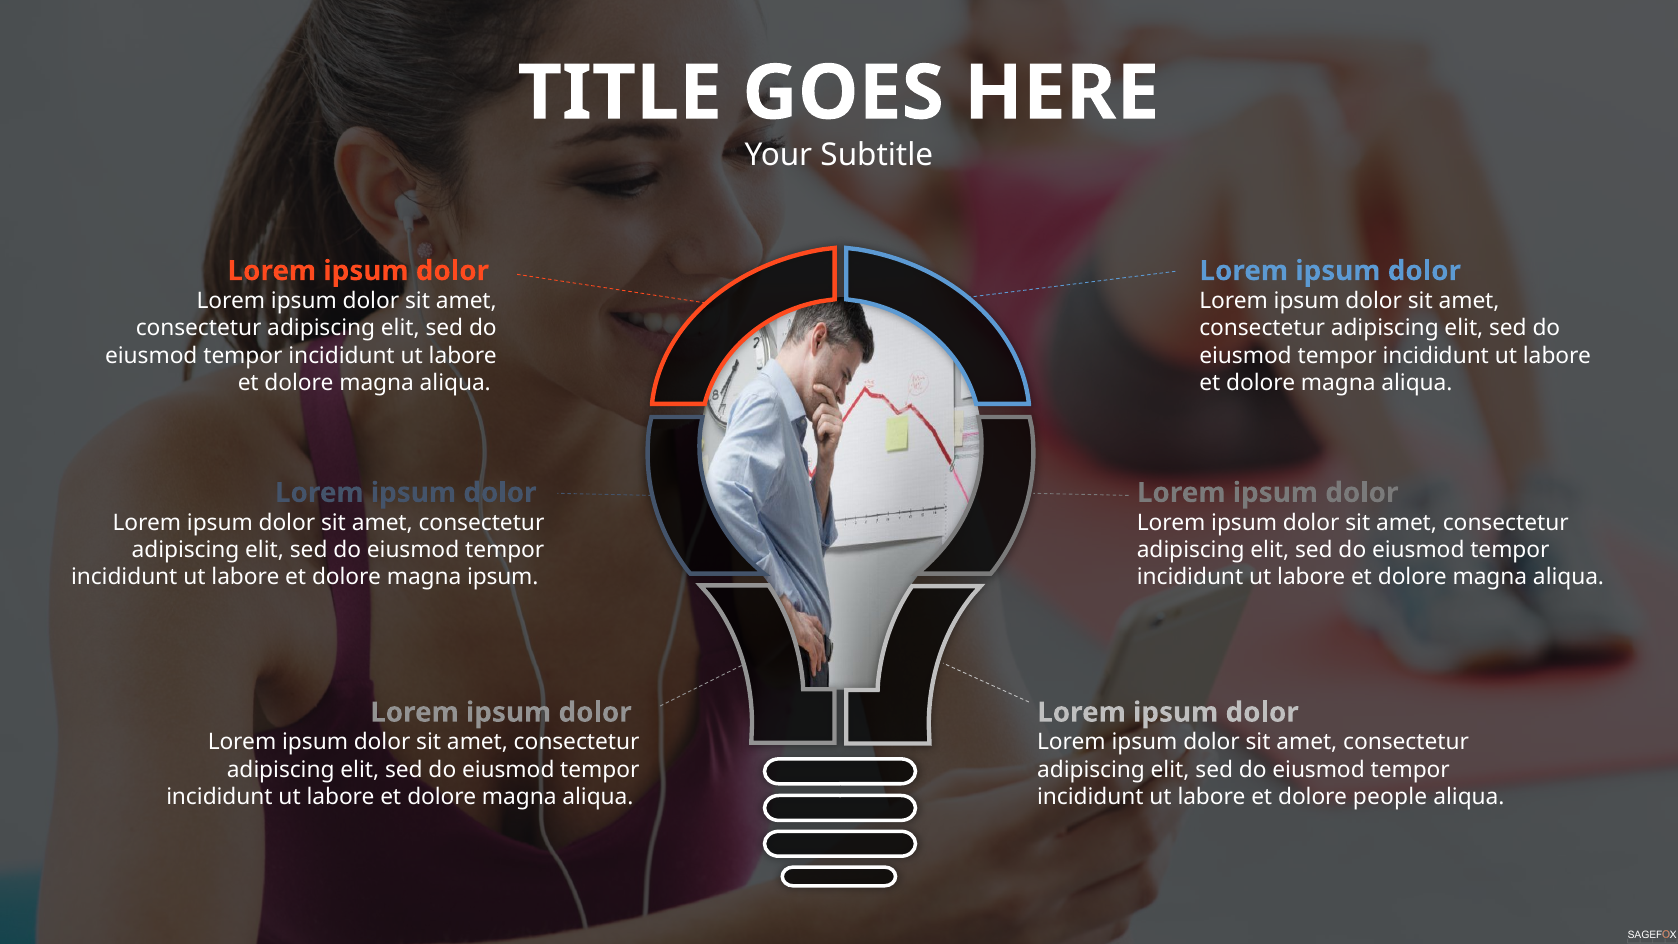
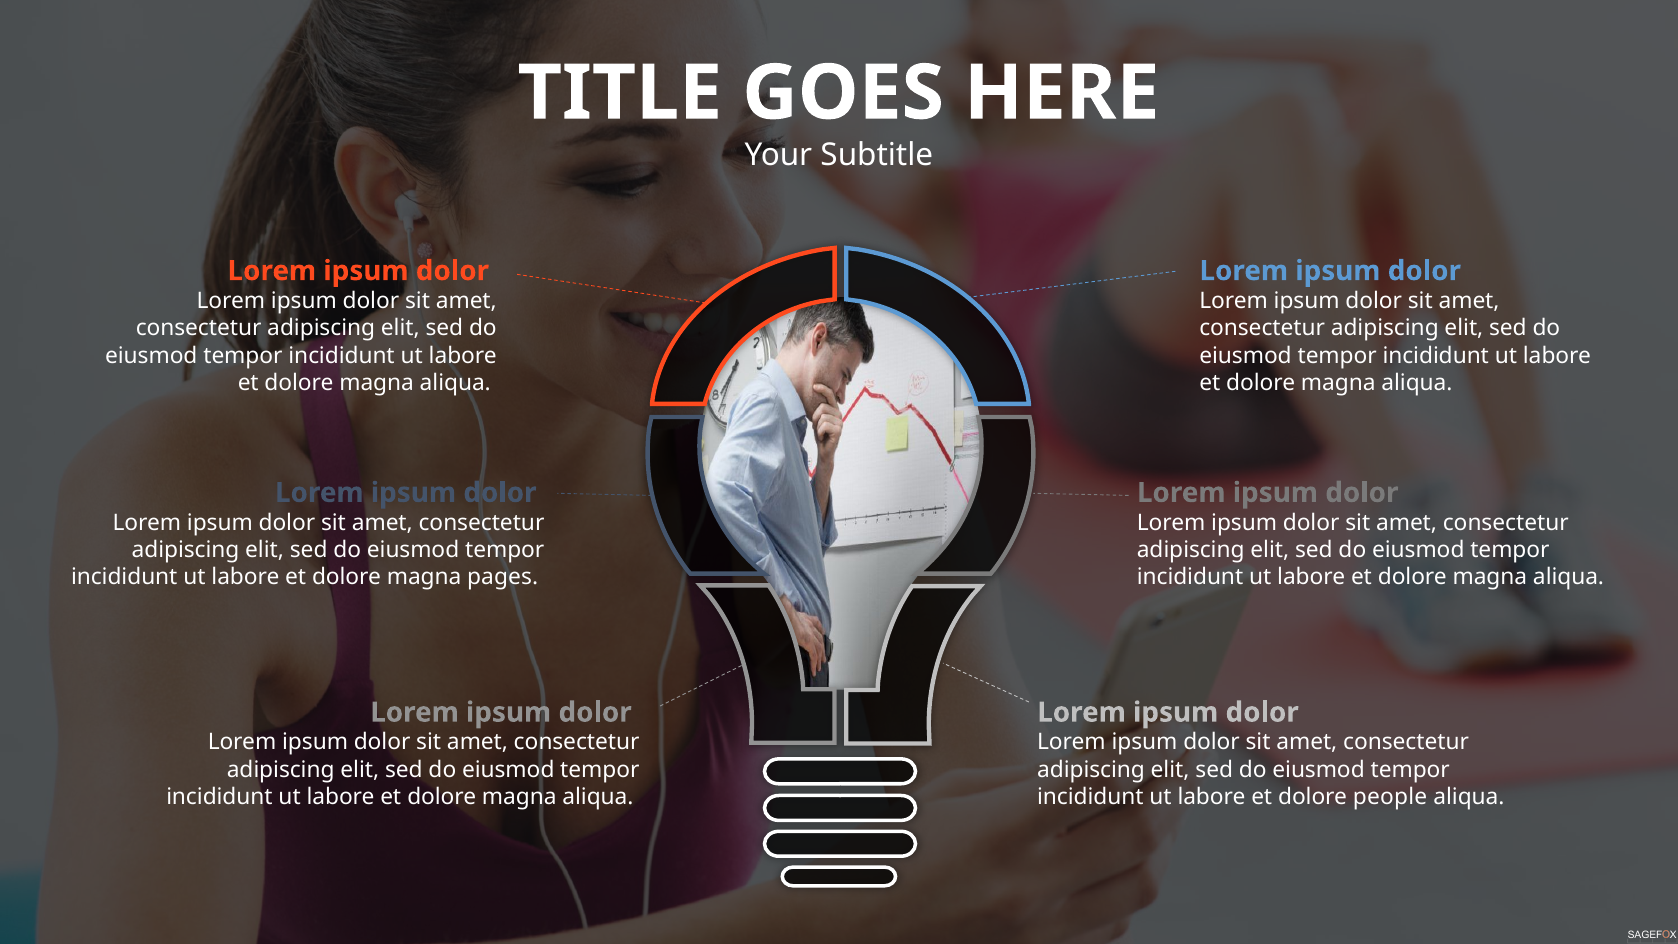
magna ipsum: ipsum -> pages (503, 577)
